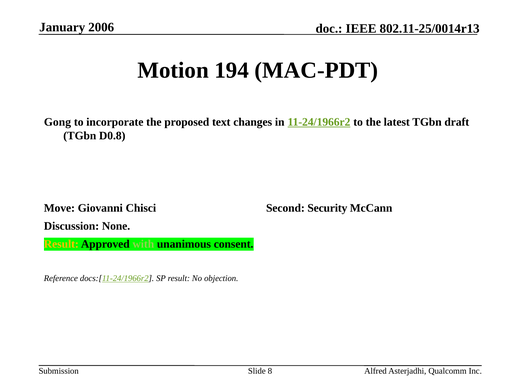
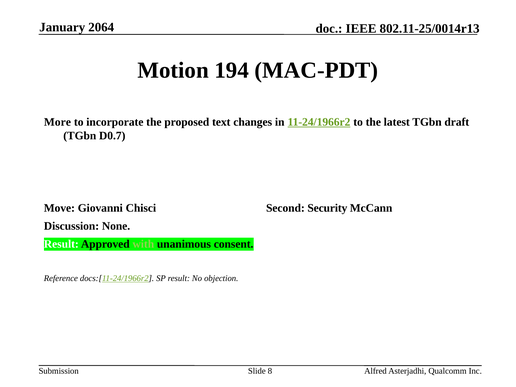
2006: 2006 -> 2064 (101, 27)
Gong: Gong -> More (57, 122)
D0.8: D0.8 -> D0.7 (112, 136)
Result colour: yellow -> white (61, 244)
